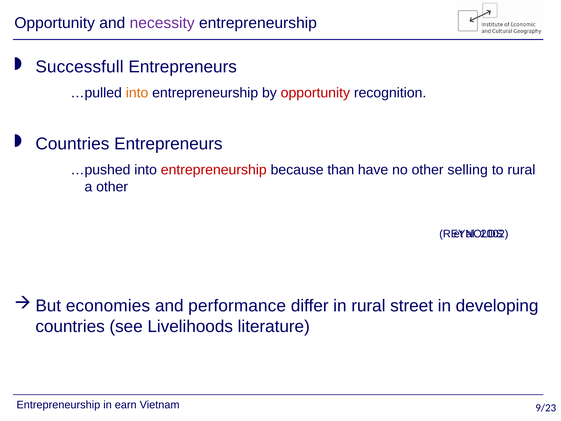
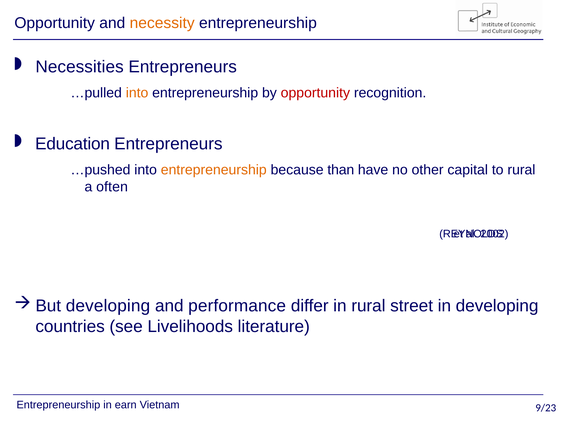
necessity colour: purple -> orange (162, 23)
Successfull: Successfull -> Necessities (80, 67)
Countries: Countries -> Education (73, 144)
entrepreneurship colour: red -> orange (214, 170)
selling: selling -> capital (468, 170)
a other: other -> often (112, 187)
economies: economies -> developing (108, 306)
